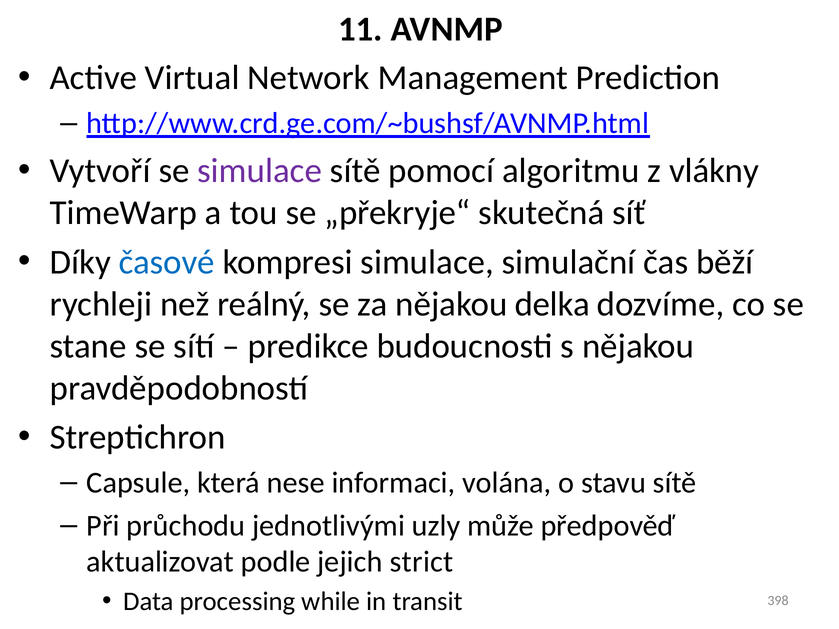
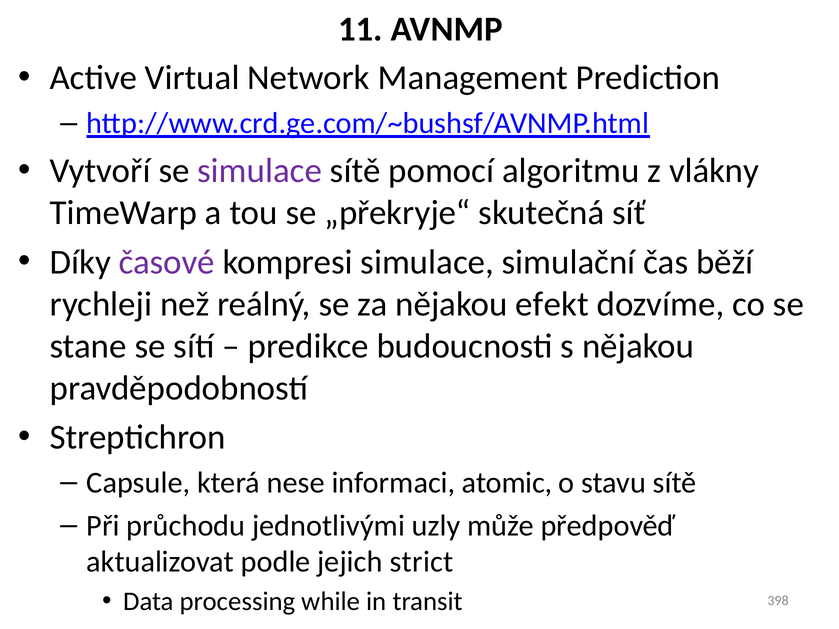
časové colour: blue -> purple (167, 262)
delka: delka -> efekt (552, 304)
volána: volána -> atomic (507, 483)
